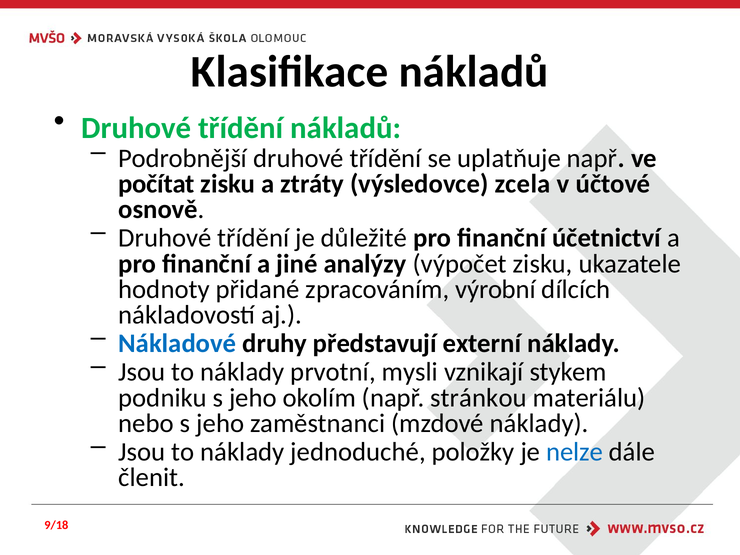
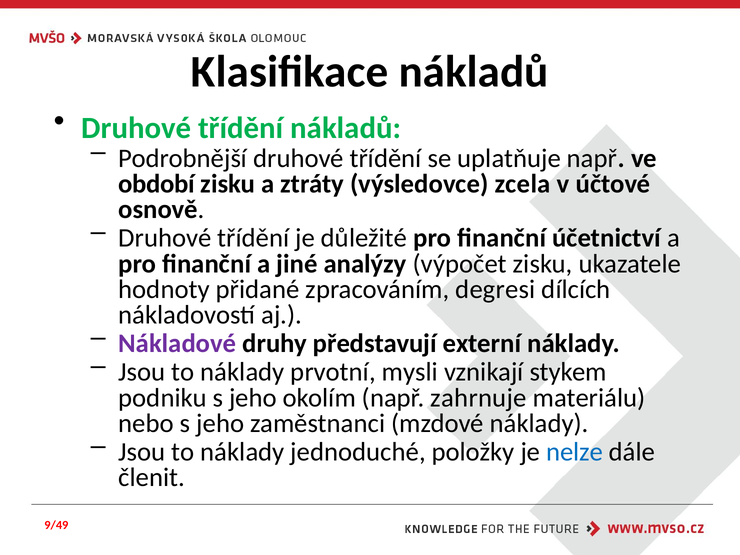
počítat: počítat -> období (156, 184)
výrobní: výrobní -> degresi (495, 289)
Nákladové colour: blue -> purple (177, 344)
stránkou: stránkou -> zahrnuje (479, 398)
9/18: 9/18 -> 9/49 (56, 525)
